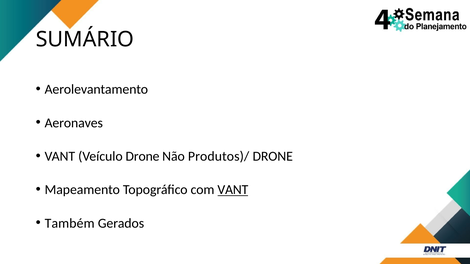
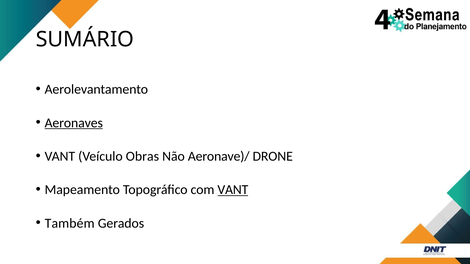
Aeronaves underline: none -> present (74, 123)
Veículo Drone: Drone -> Obras (142, 157)
Produtos)/: Produtos)/ -> Aeronave)/ (219, 157)
